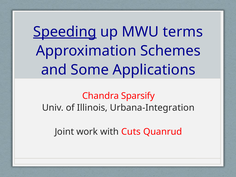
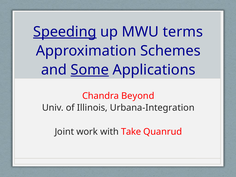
Some underline: none -> present (90, 70)
Sparsify: Sparsify -> Beyond (138, 96)
Cuts: Cuts -> Take (131, 132)
